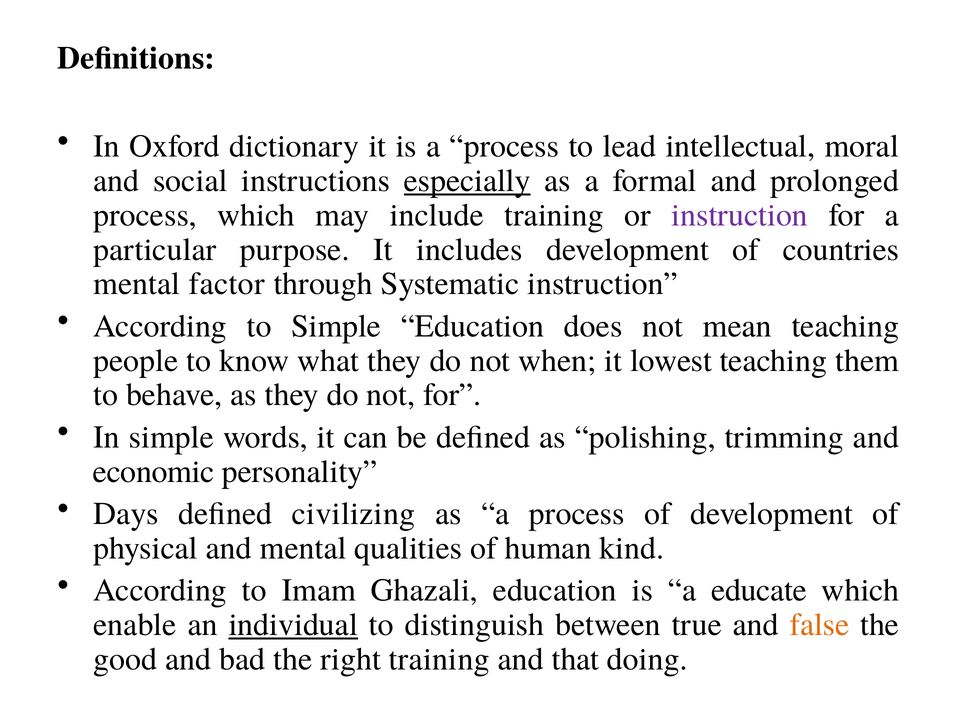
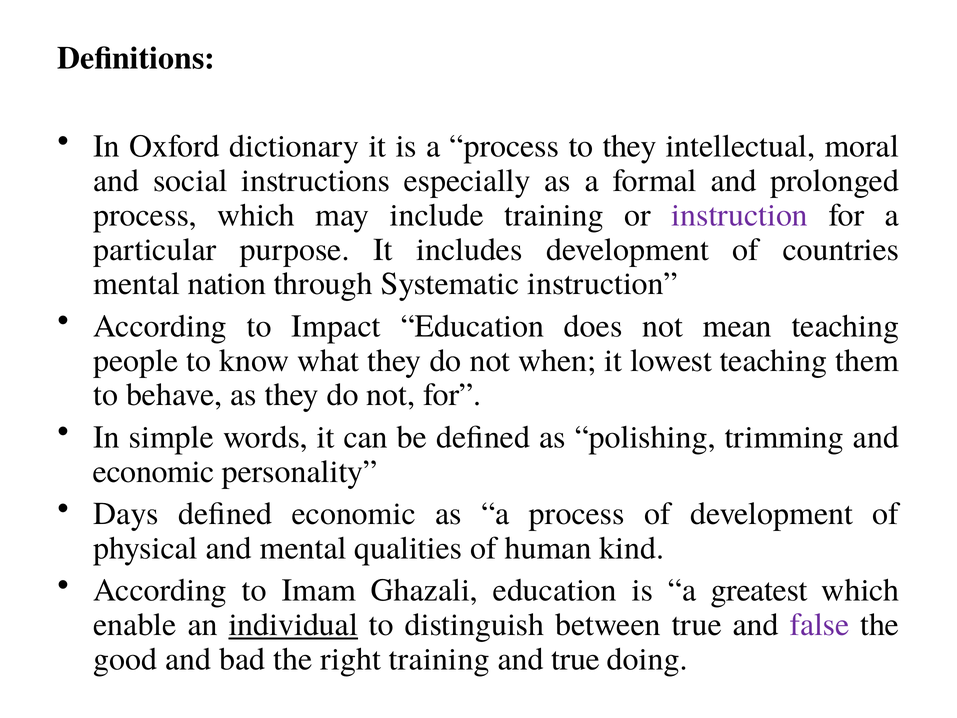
to lead: lead -> they (630, 146)
especially underline: present -> none (467, 181)
factor: factor -> nation (227, 284)
to Simple: Simple -> Impact (336, 326)
defined civilizing: civilizing -> economic (354, 513)
educate: educate -> greatest (759, 590)
false colour: orange -> purple (820, 624)
and that: that -> true (576, 659)
